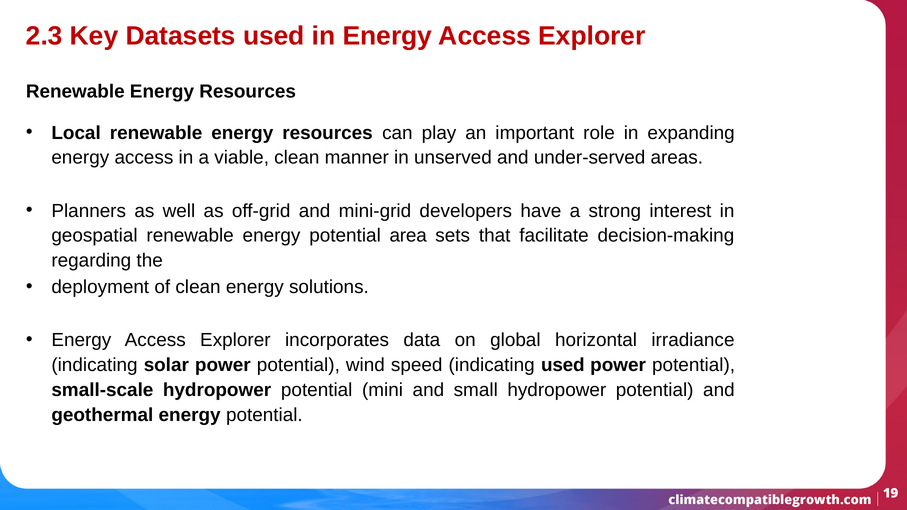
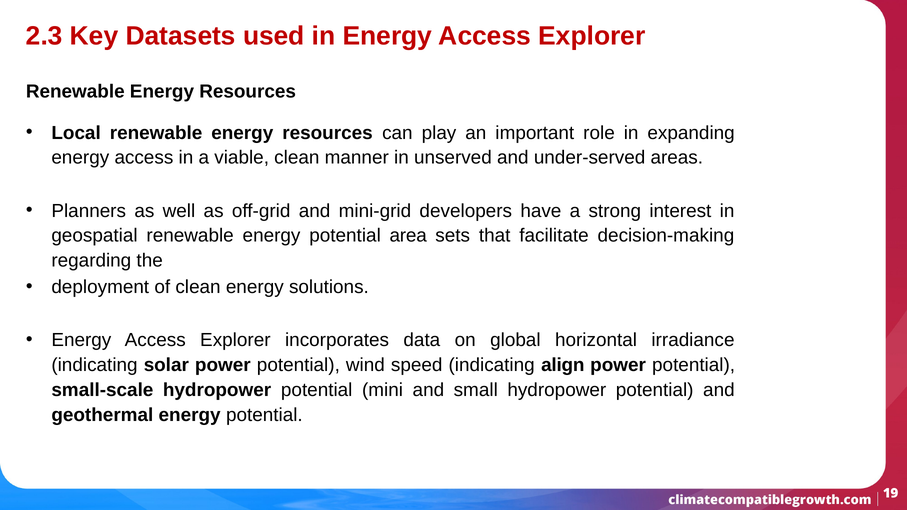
indicating used: used -> align (563, 365)
